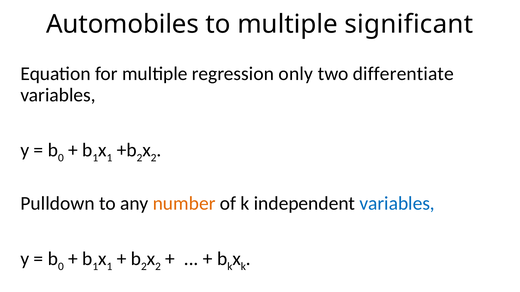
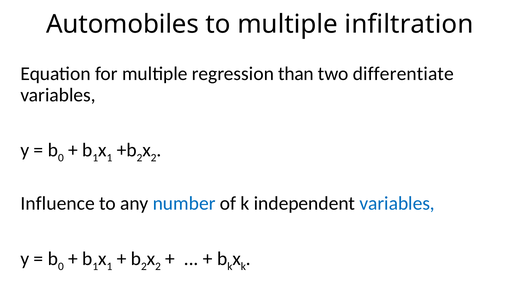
significant: significant -> infiltration (409, 24)
only: only -> than (296, 74)
Pulldown: Pulldown -> Influence (58, 204)
number colour: orange -> blue (184, 204)
